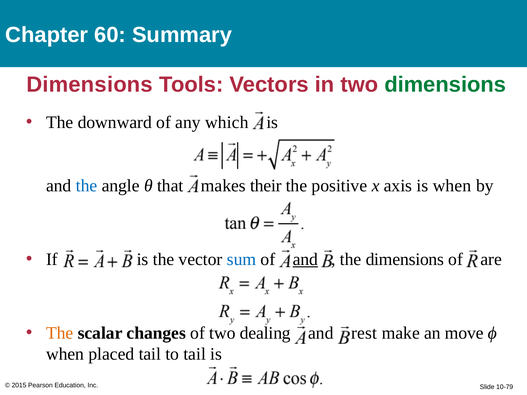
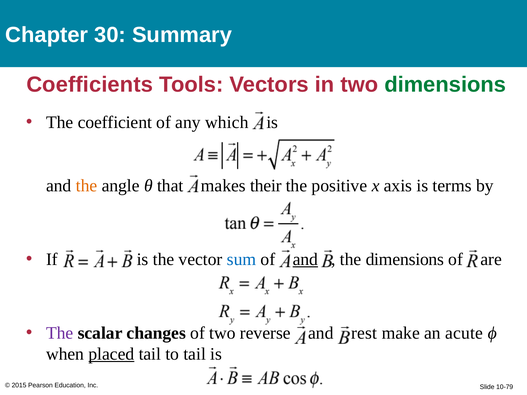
60: 60 -> 30 (110, 35)
Dimensions: Dimensions -> Coefficients (90, 85)
downward: downward -> coefficient (115, 122)
the colour: blue -> orange (87, 186)
is when: when -> terms (452, 186)
The colour: orange -> purple (60, 333)
dealing: dealing -> reverse (265, 333)
move: move -> acute (464, 333)
placed underline: none -> present (111, 354)
